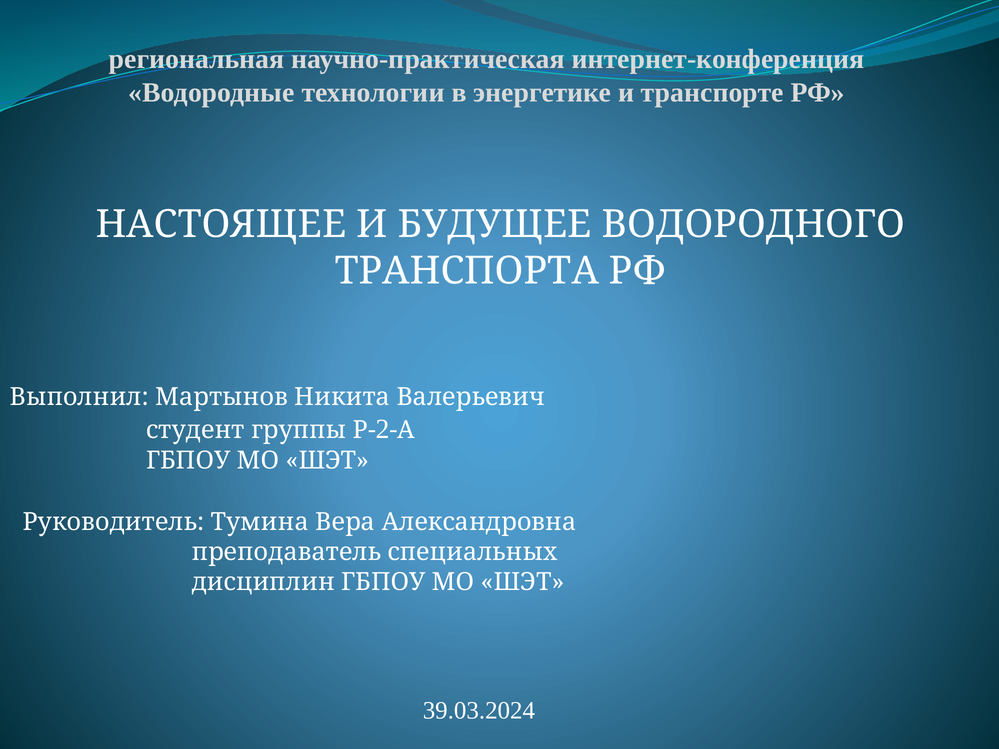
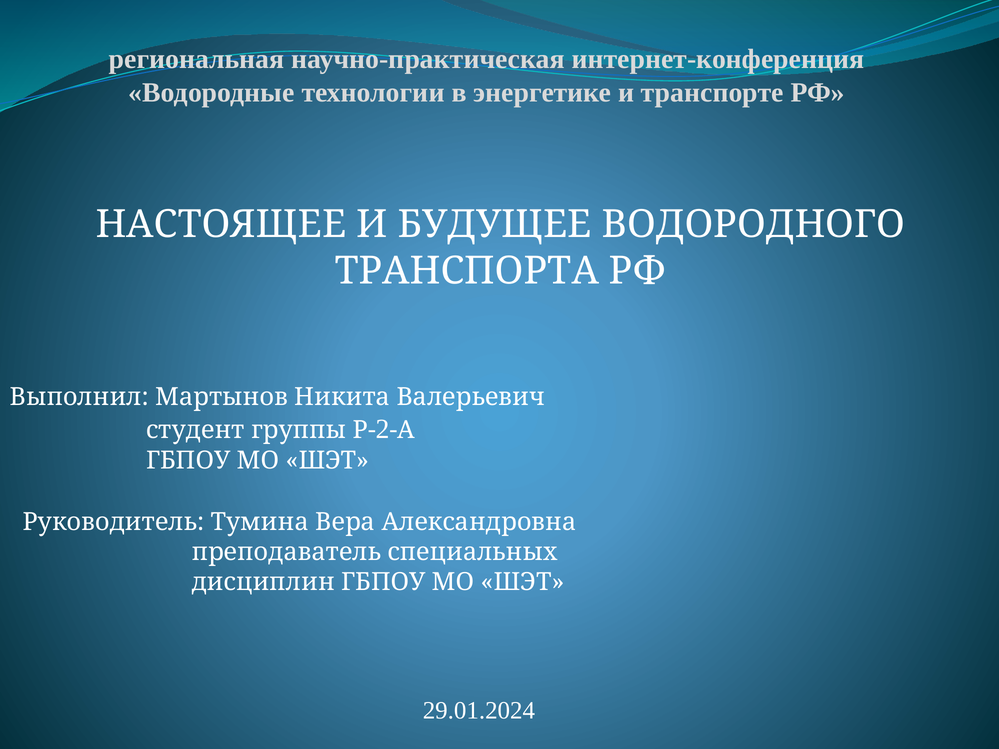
39.03.2024: 39.03.2024 -> 29.01.2024 (479, 711)
